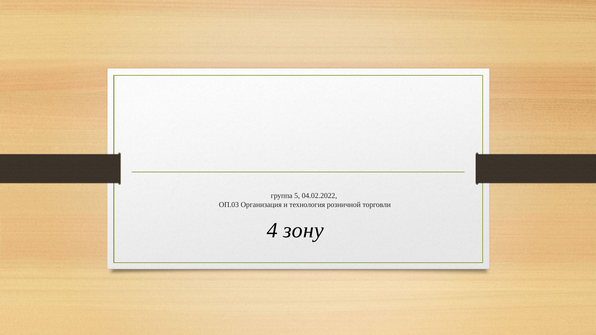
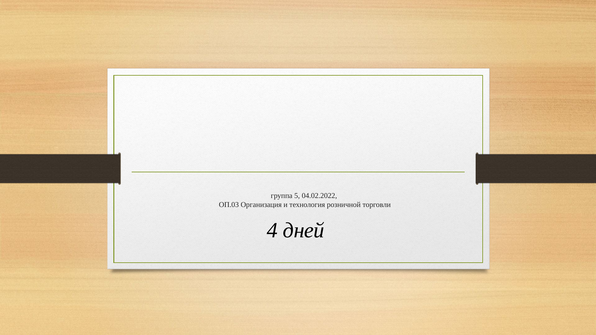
зону: зону -> дней (304, 230)
